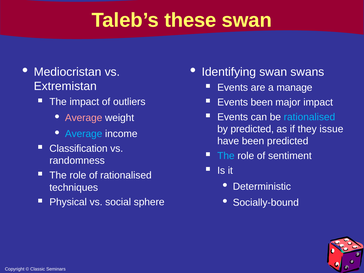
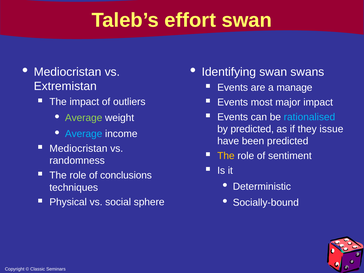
these: these -> effort (190, 20)
Events been: been -> most (262, 102)
Average colour: pink -> light green (84, 118)
Classification: Classification -> Mediocristan (78, 149)
The colour: light blue -> yellow (226, 156)
of rationalised: rationalised -> conclusions (126, 175)
